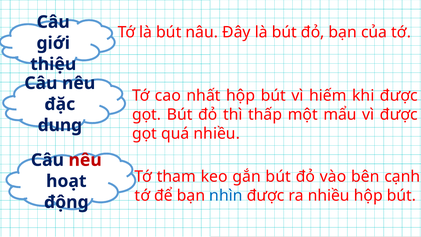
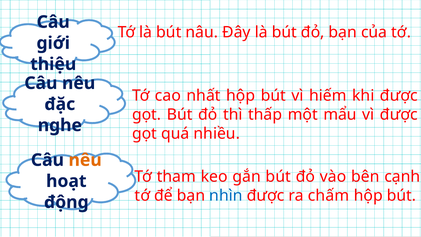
dung: dung -> nghe (60, 125)
nêu colour: red -> orange (85, 160)
ra nhiều: nhiều -> chấm (329, 195)
